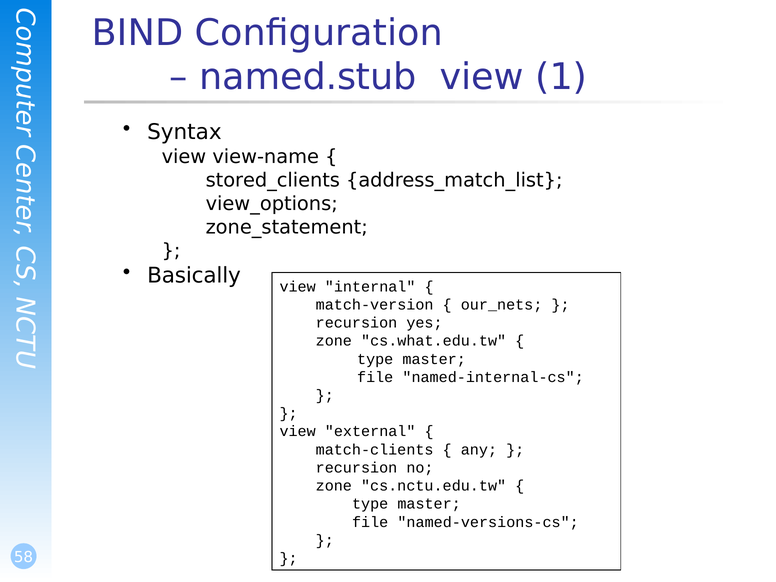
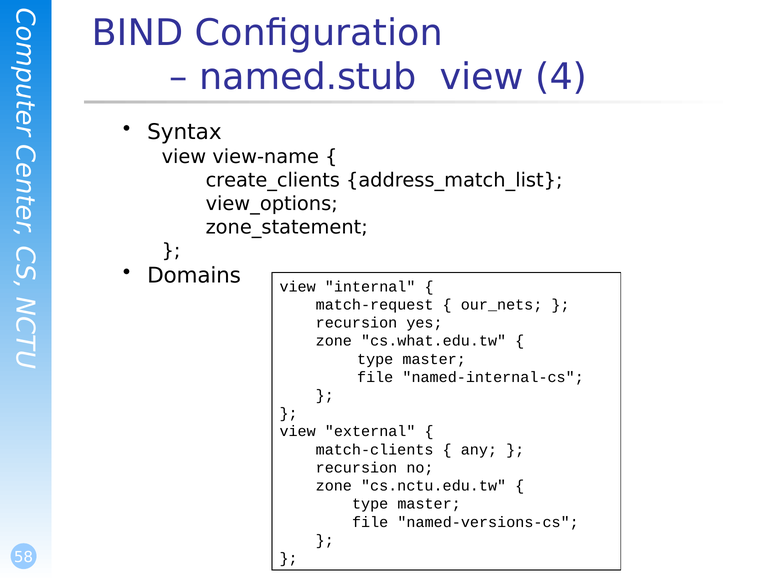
1: 1 -> 4 (561, 77)
stored_clients: stored_clients -> create_clients (273, 180)
Basically: Basically -> Domains (194, 276)
match-version: match-version -> match-request (375, 305)
